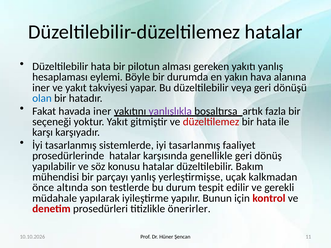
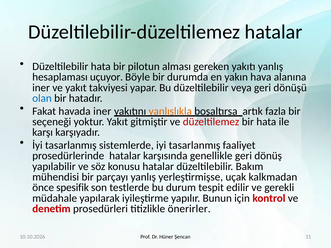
eylemi: eylemi -> uçuyor (106, 77)
yanlışlıkla colour: purple -> orange (170, 111)
altında: altında -> spesifik (73, 188)
